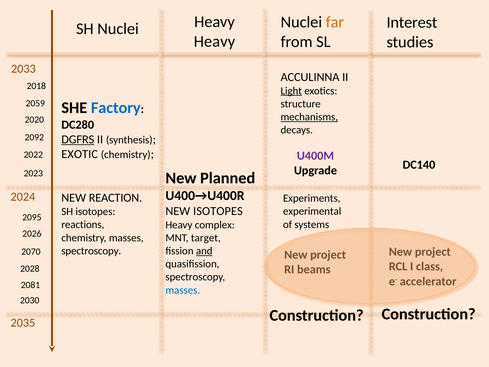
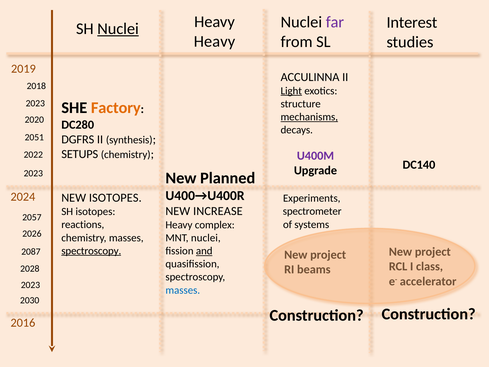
far colour: orange -> purple (335, 22)
Nuclei underline: none -> present (118, 29)
2033: 2033 -> 2019 (23, 69)
2059: 2059 -> 2023 (35, 103)
Factory colour: blue -> orange (116, 108)
2092: 2092 -> 2051 (34, 137)
DGFRS underline: present -> none (78, 139)
EXOTIC: EXOTIC -> SETUPS (80, 154)
NEW REACTION: REACTION -> ISOTOPES (115, 198)
NEW ISOTOPES: ISOTOPES -> INCREASE (218, 211)
experimental: experimental -> spectrometer (312, 211)
2095: 2095 -> 2057 (32, 217)
MNT target: target -> nuclei (206, 238)
spectroscopy underline: none -> present (91, 251)
2070: 2070 -> 2087 (31, 252)
2081: 2081 -> 2023 (30, 285)
2035: 2035 -> 2016 (23, 323)
